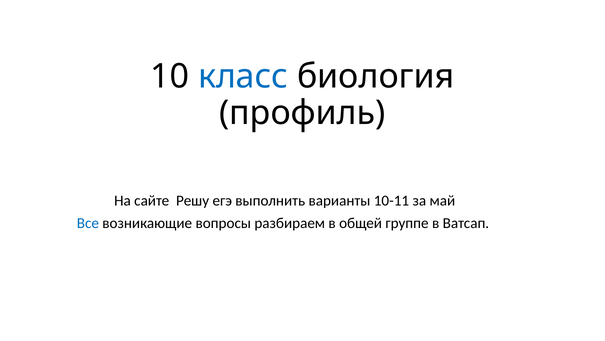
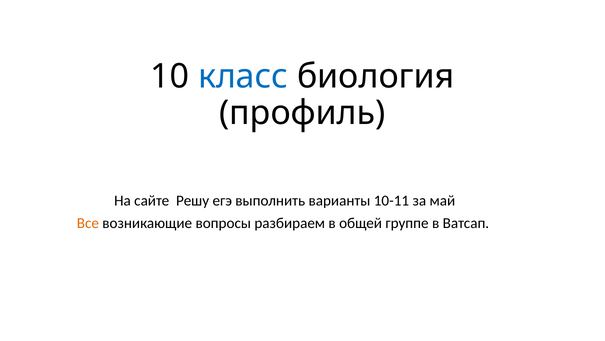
Все colour: blue -> orange (88, 223)
